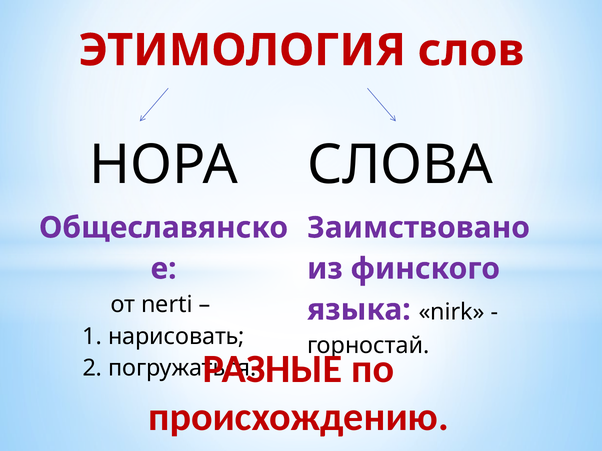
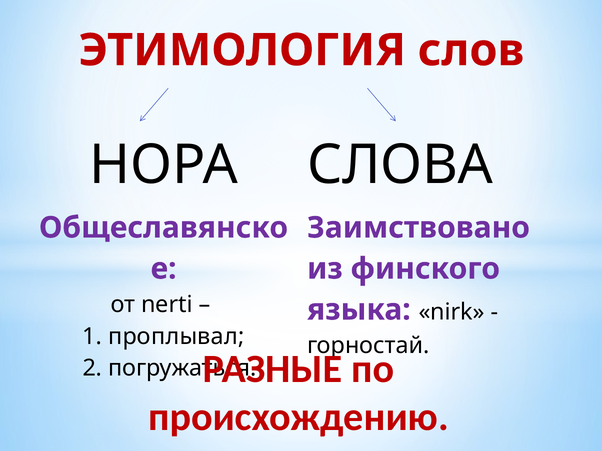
нарисовать: нарисовать -> проплывал (176, 337)
